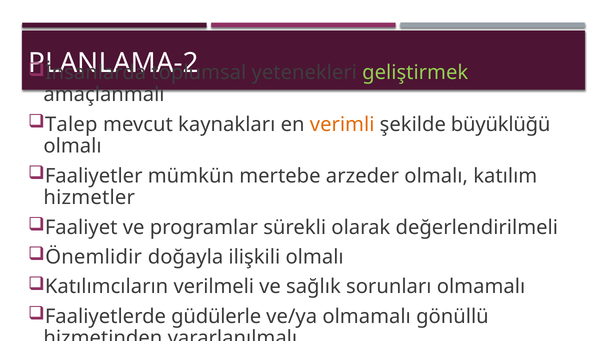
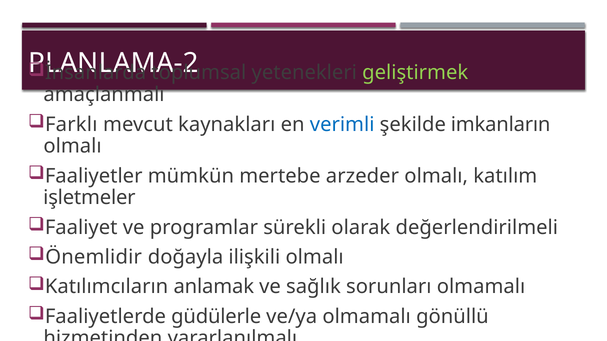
Talep: Talep -> Farklı (71, 125)
verimli colour: orange -> blue (342, 125)
büyüklüğü: büyüklüğü -> imkanların (501, 125)
hizmetler: hizmetler -> işletmeler (89, 198)
verilmeli: verilmeli -> anlamak (214, 287)
